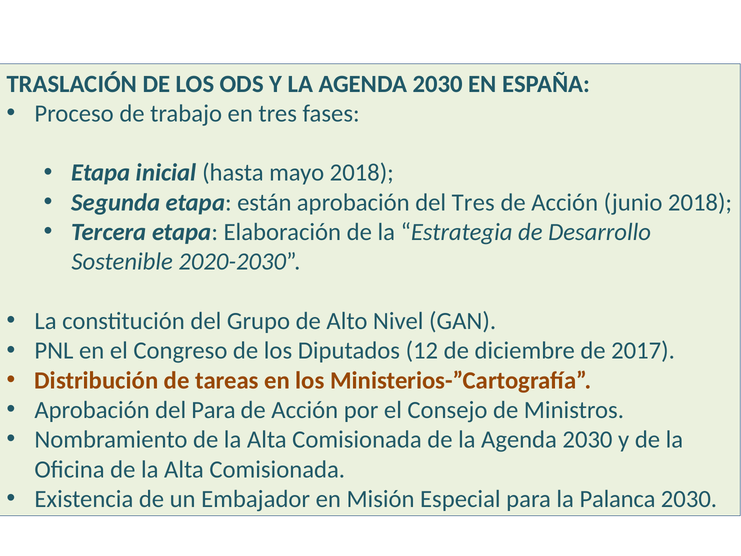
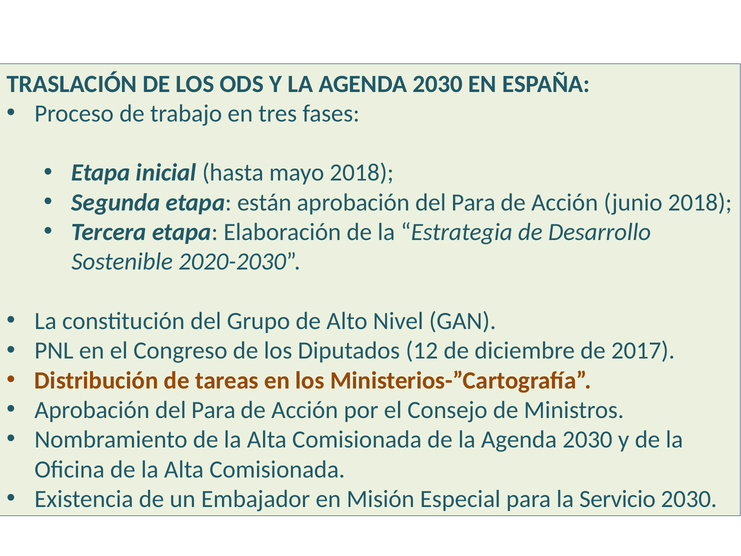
Tres: Tres -> Para (473, 202)
Palanca: Palanca -> Servicio (618, 499)
